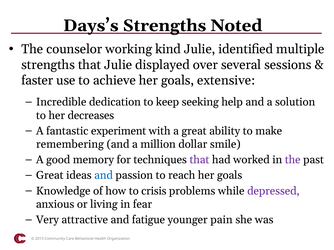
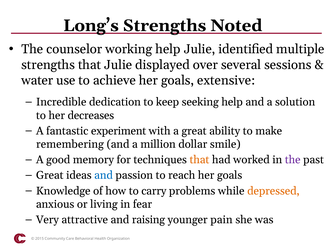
Days’s: Days’s -> Long’s (91, 26)
working kind: kind -> help (168, 49)
faster: faster -> water (37, 80)
that colour: purple -> orange (199, 160)
crisis: crisis -> carry (154, 191)
depressed colour: purple -> orange (273, 191)
fatigue: fatigue -> raising (148, 220)
